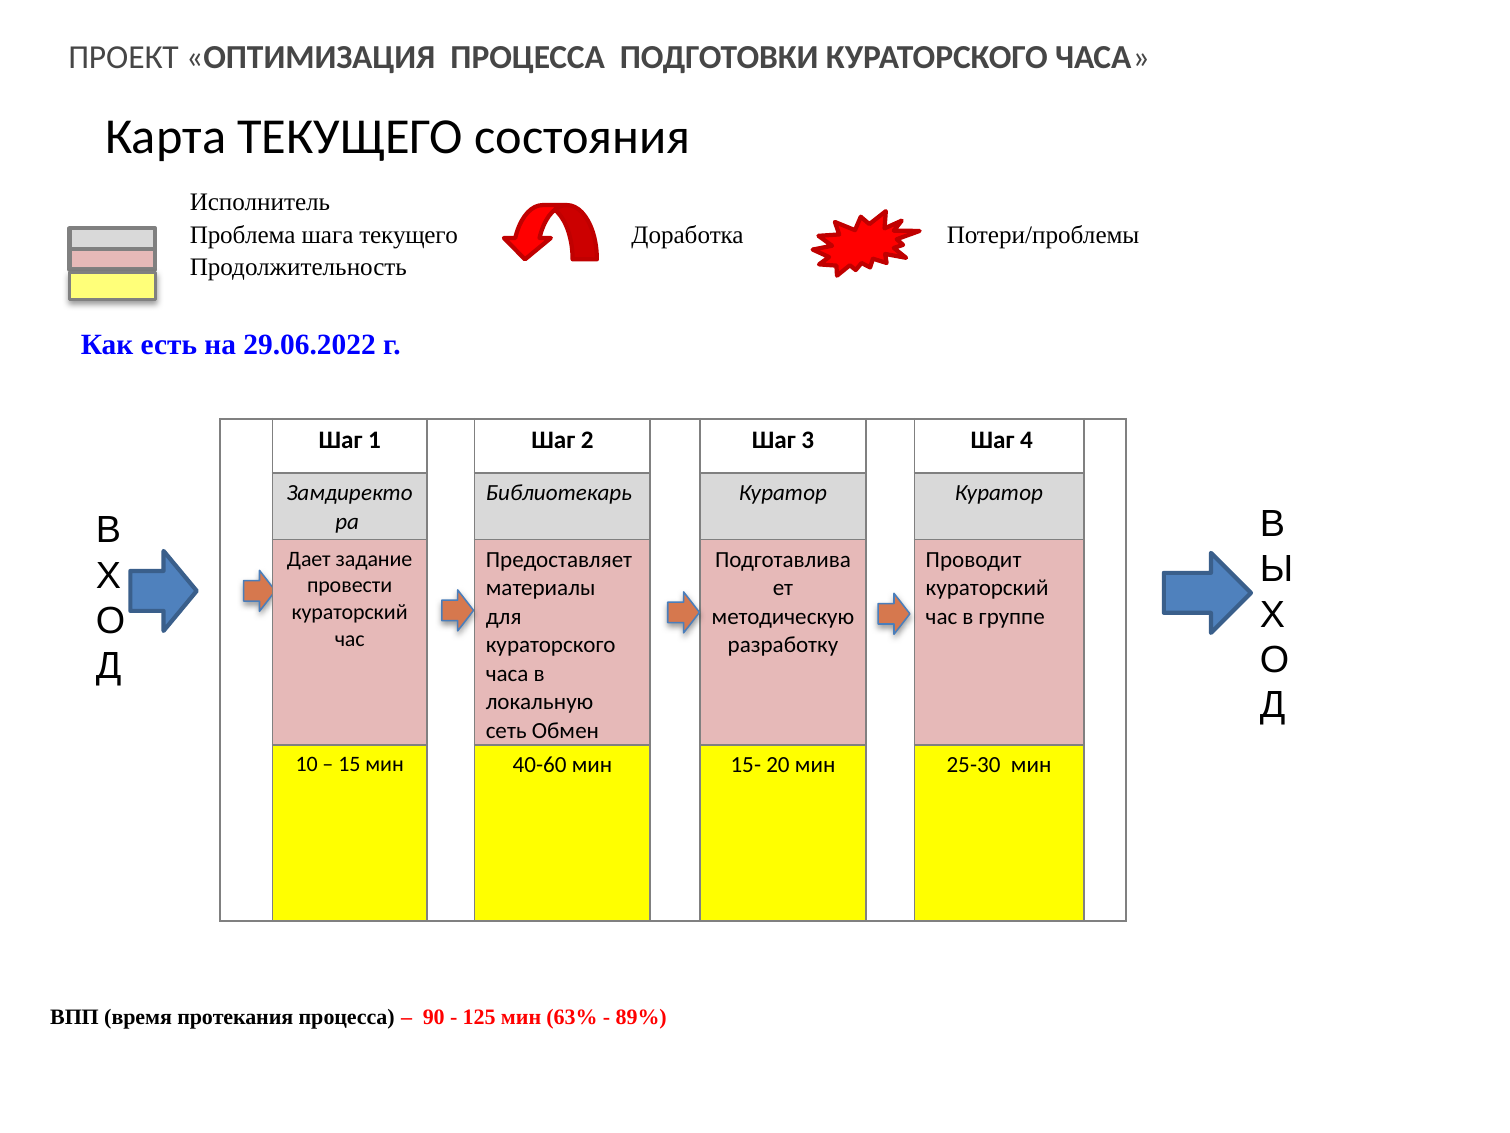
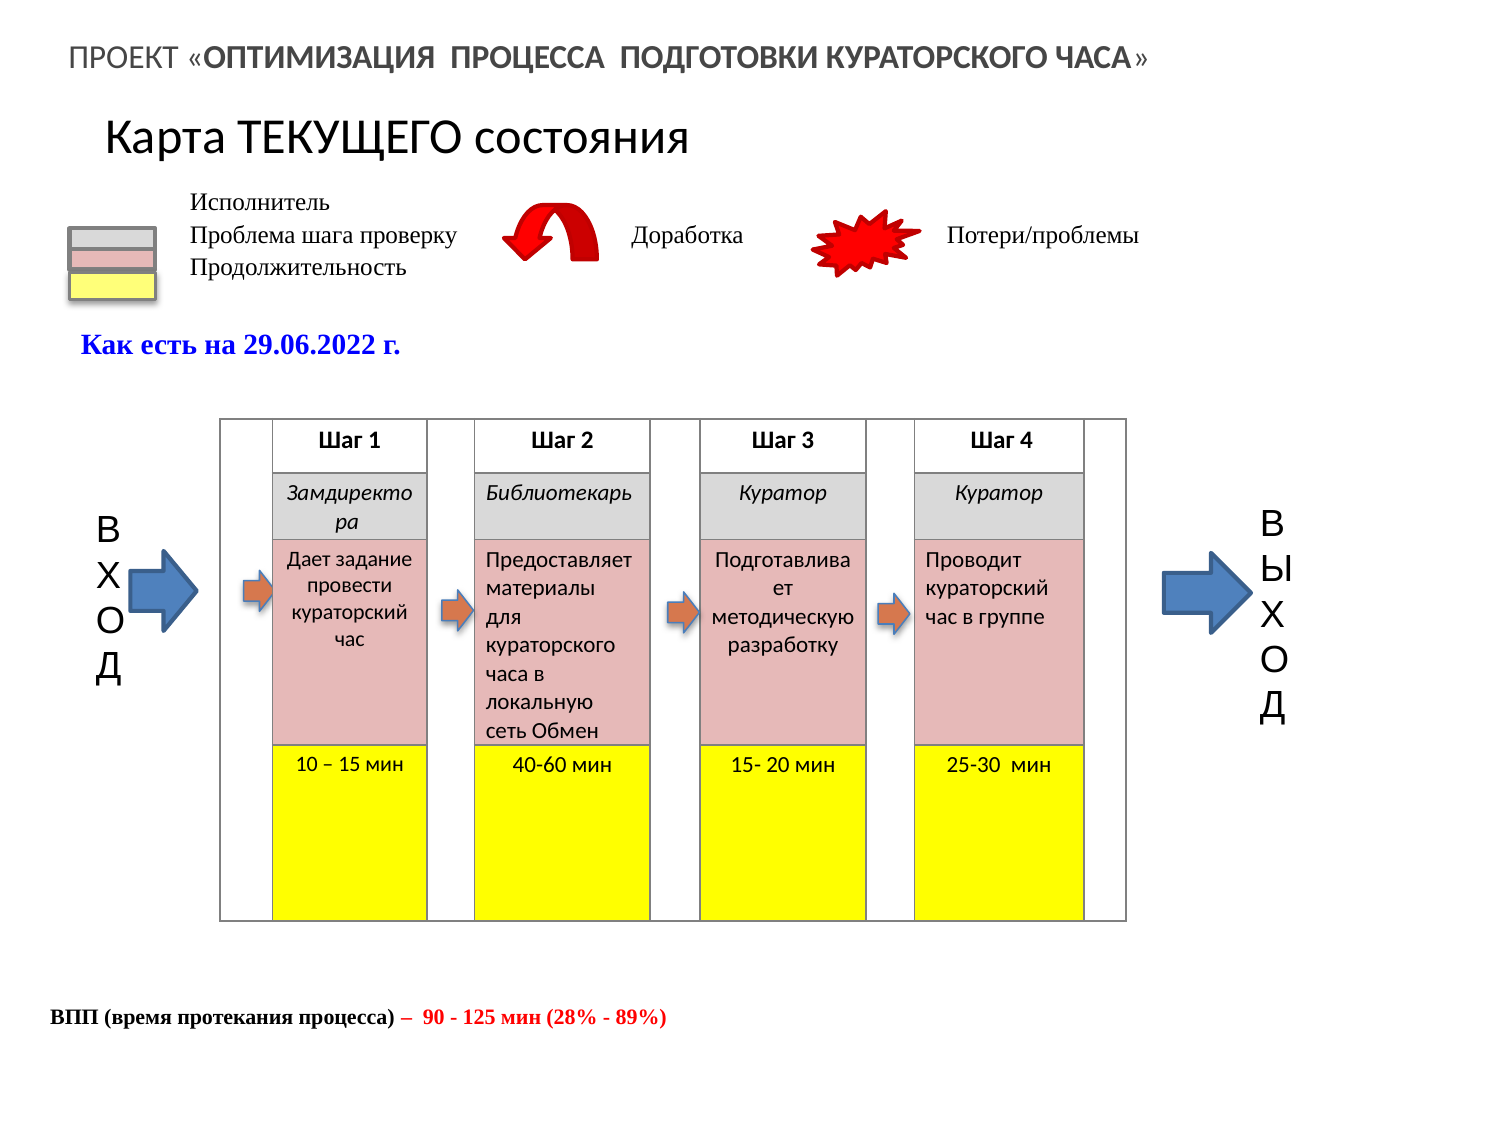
шага текущего: текущего -> проверку (409, 235)
63%: 63% -> 28% (572, 1016)
